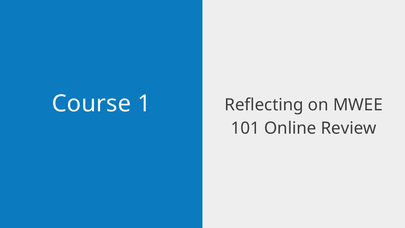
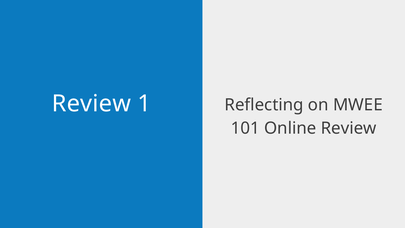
Course: Course -> Review (91, 104)
